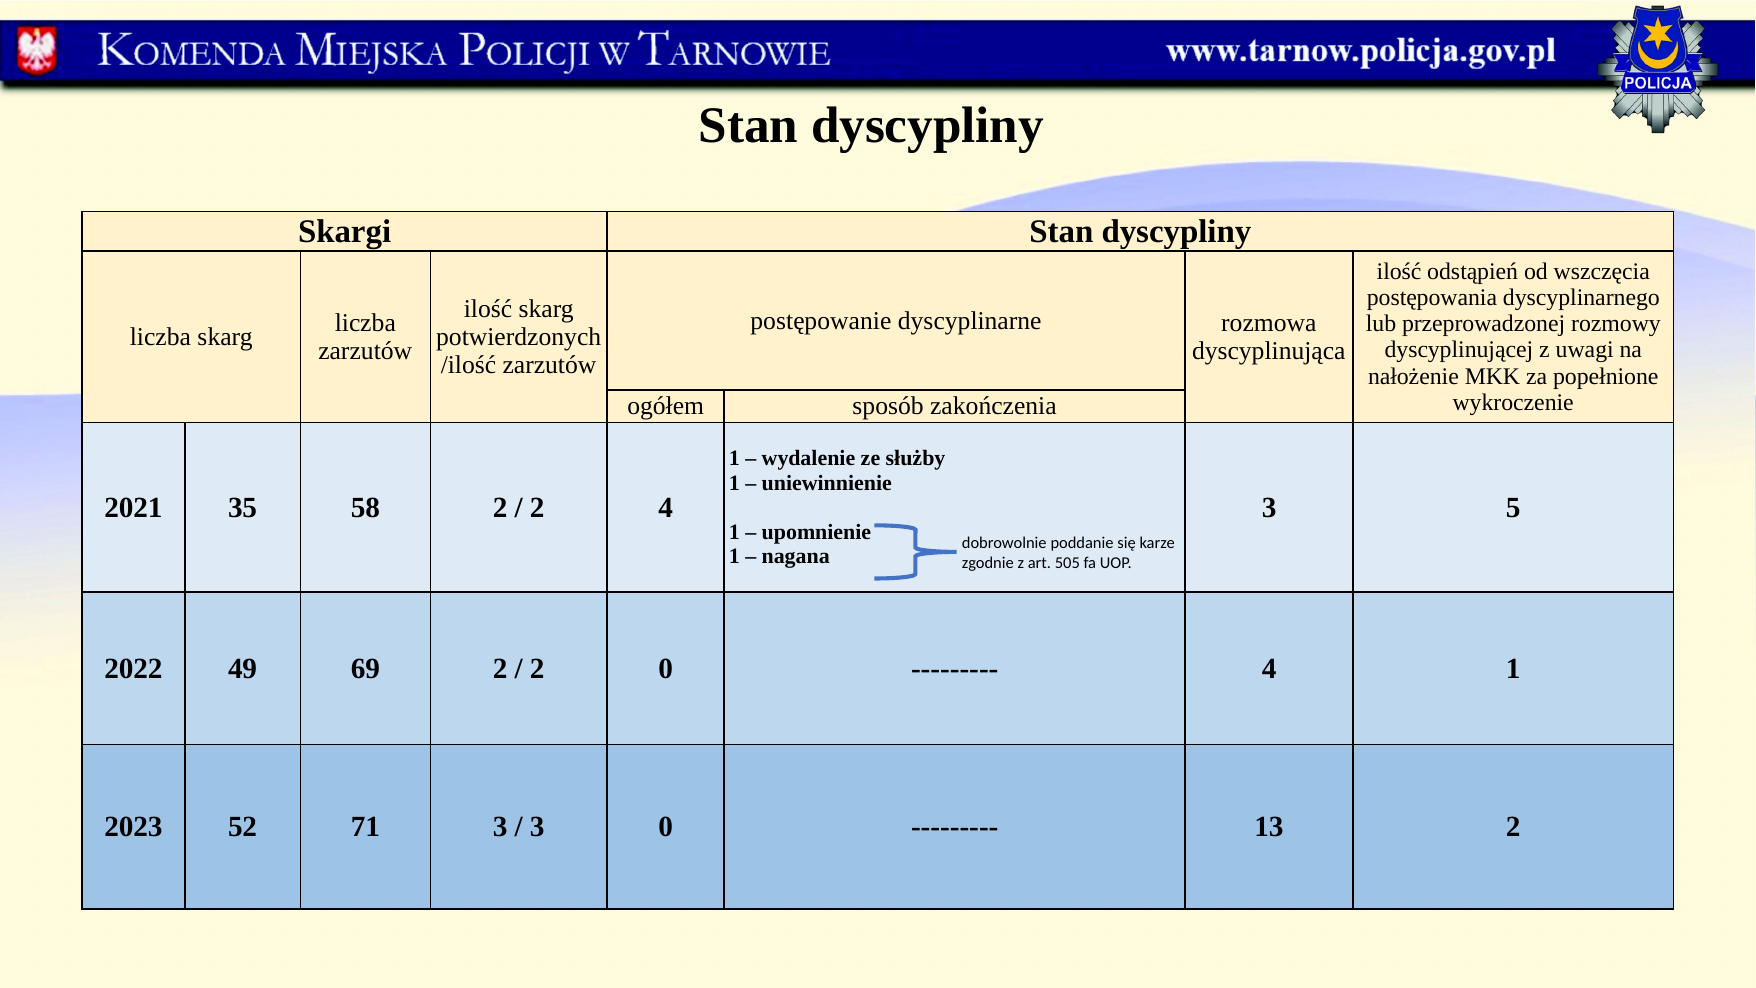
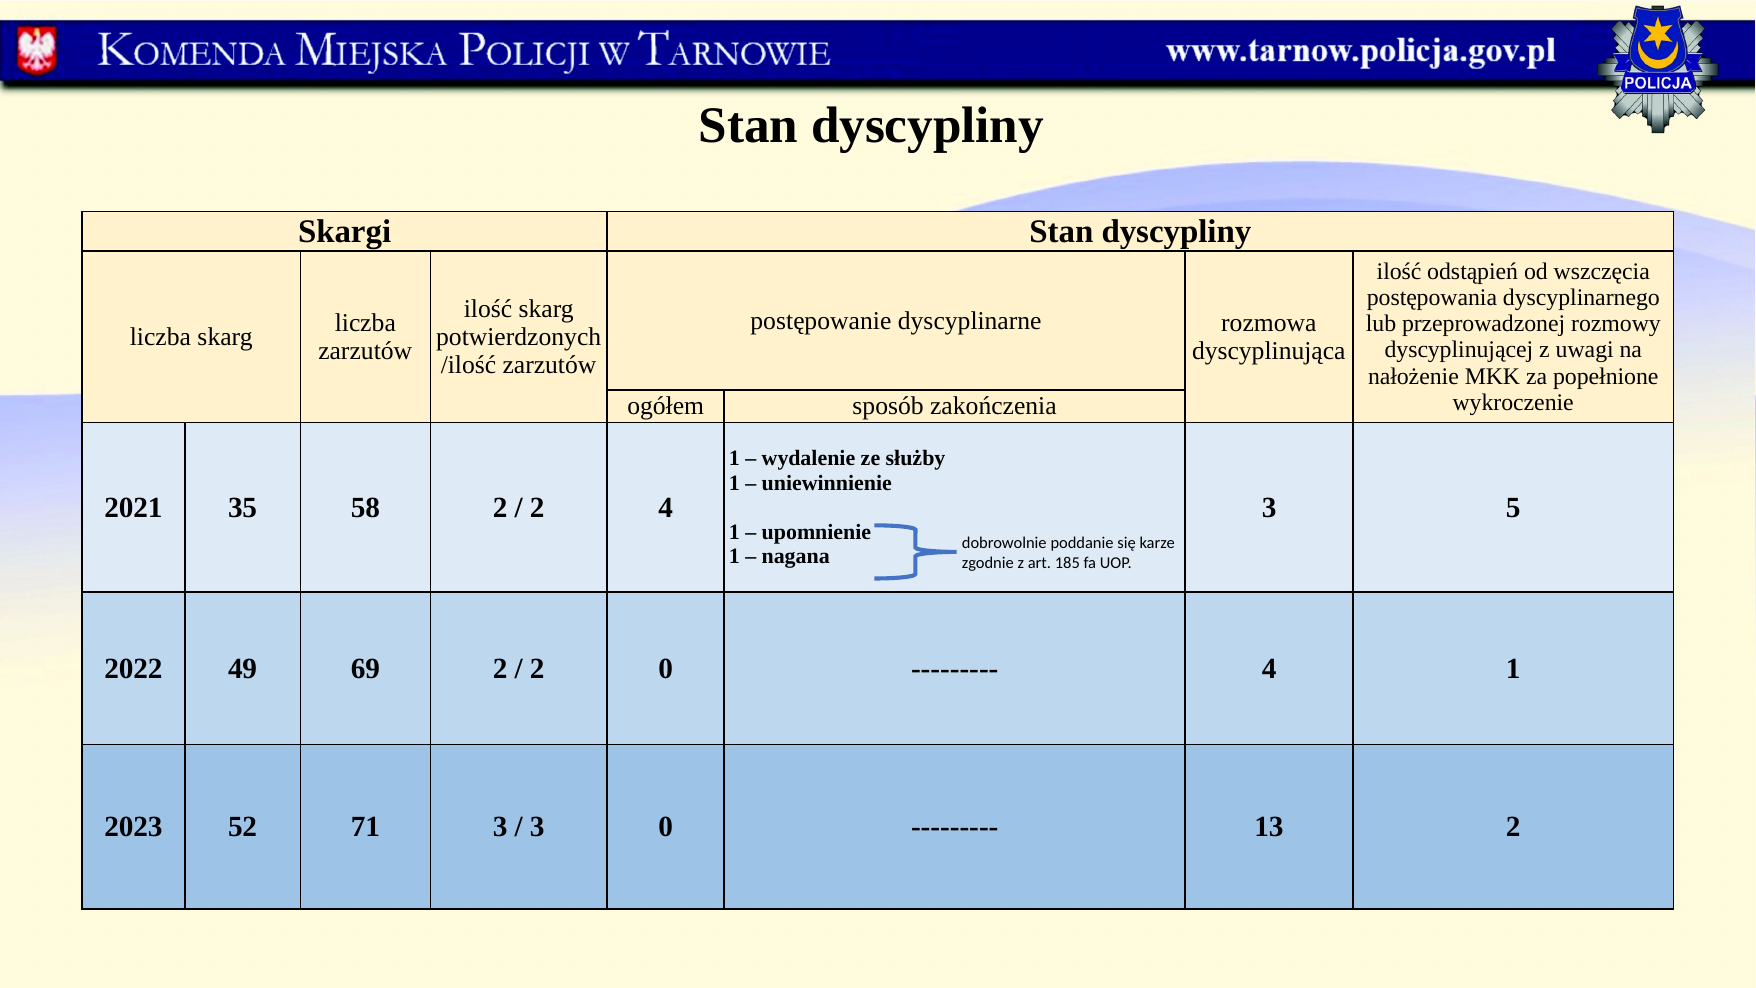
505: 505 -> 185 (1067, 563)
